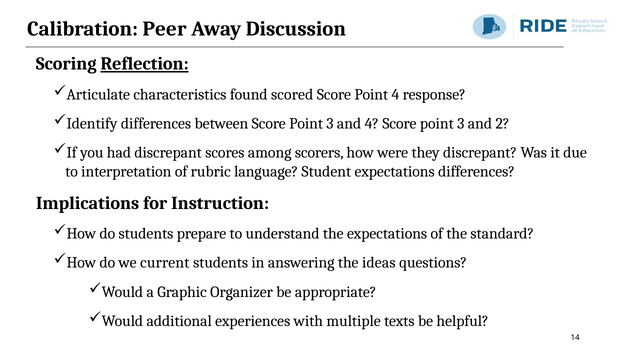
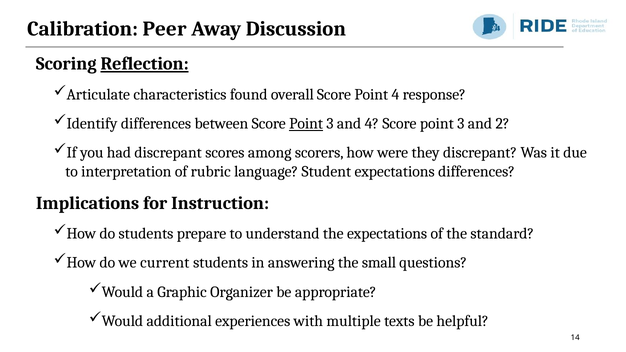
scored: scored -> overall (292, 94)
Point underline: none -> present (306, 124)
ideas: ideas -> small (379, 263)
